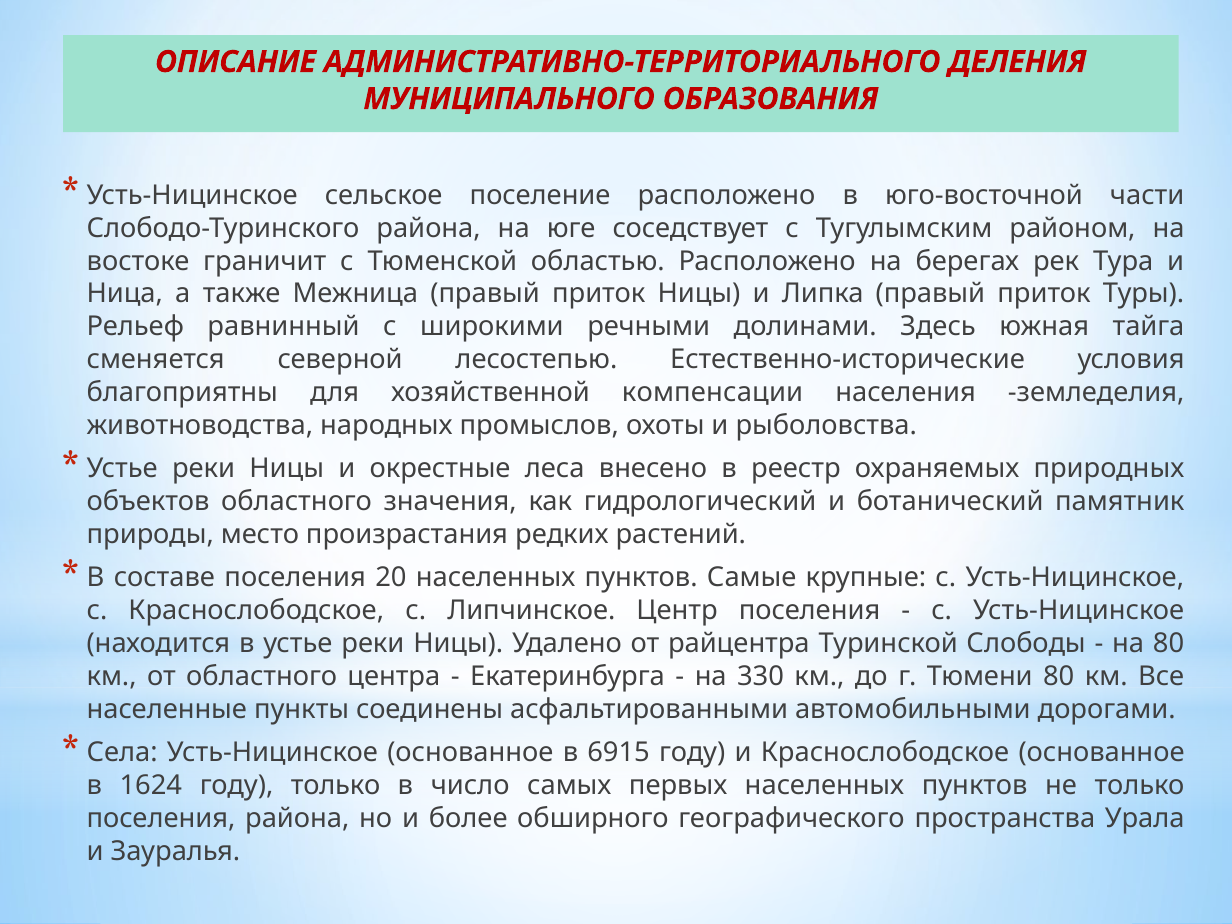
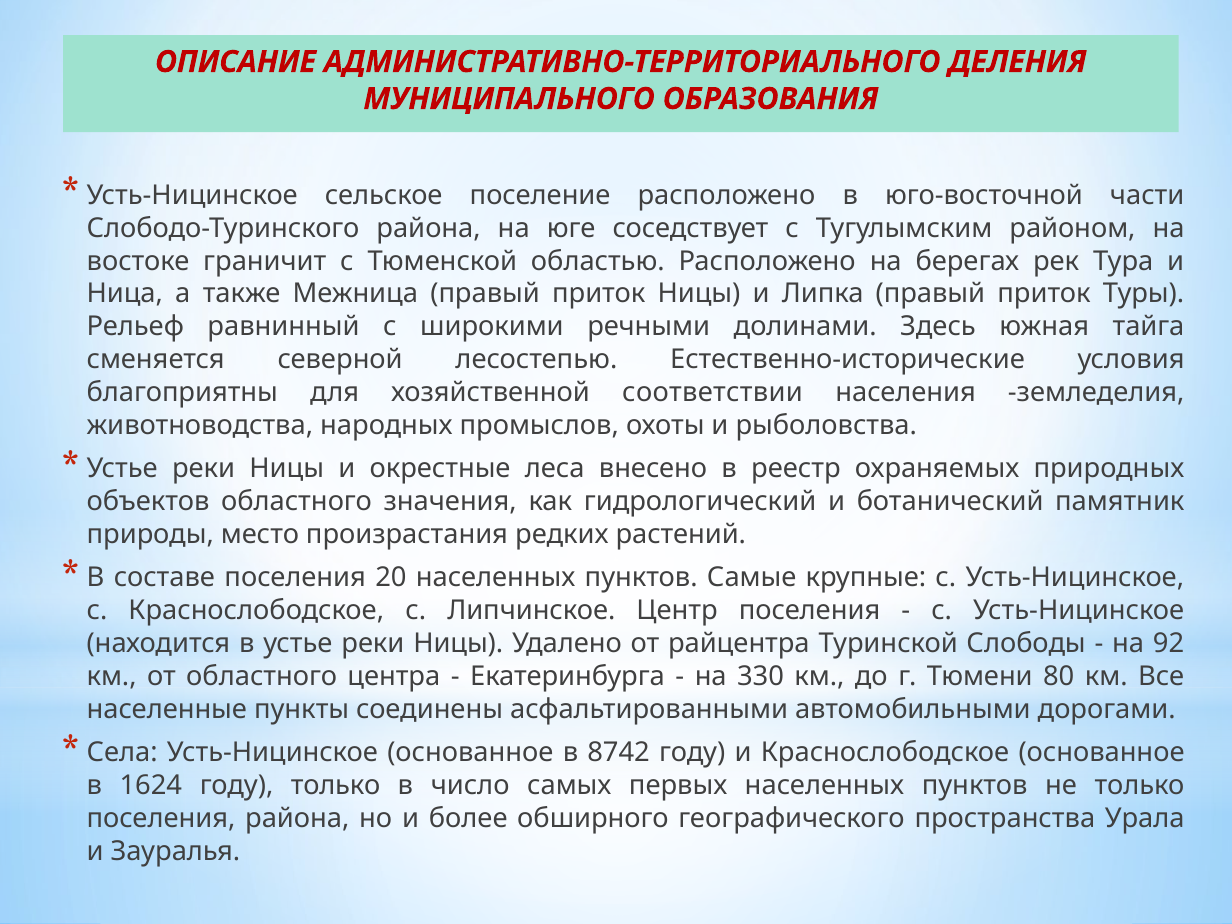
компенсации: компенсации -> соответствии (713, 392)
на 80: 80 -> 92 (1169, 644)
6915: 6915 -> 8742 (619, 753)
